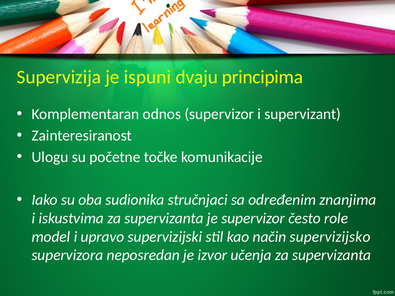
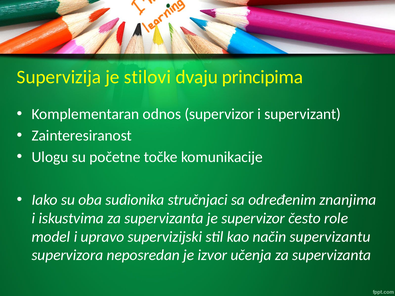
ispuni: ispuni -> stilovi (147, 77)
supervizijsko: supervizijsko -> supervizantu (330, 237)
